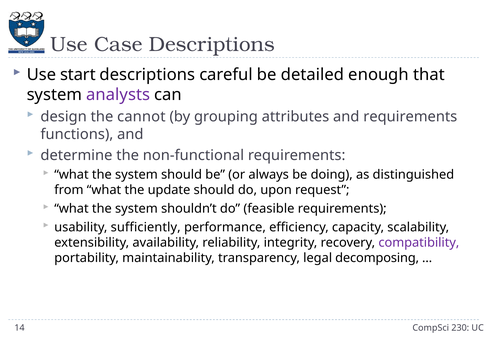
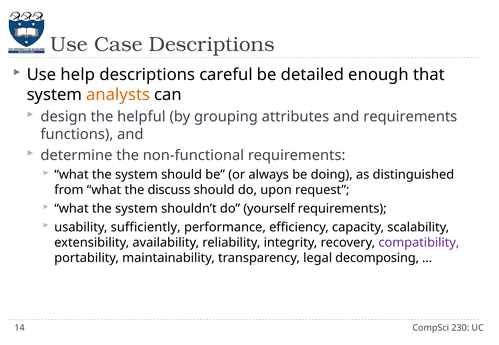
start: start -> help (78, 75)
analysts colour: purple -> orange (118, 95)
cannot: cannot -> helpful (141, 117)
update: update -> discuss (169, 190)
feasible: feasible -> yourself (269, 209)
